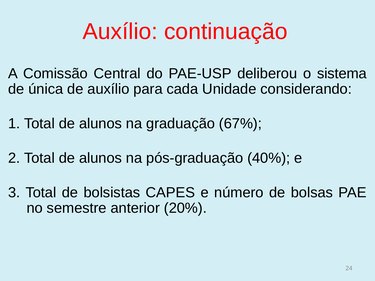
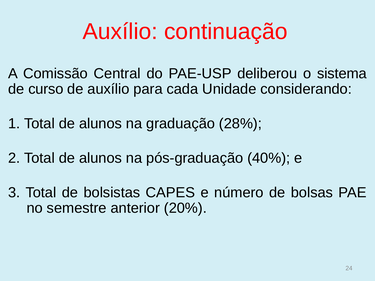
única: única -> curso (46, 89)
67%: 67% -> 28% (240, 124)
